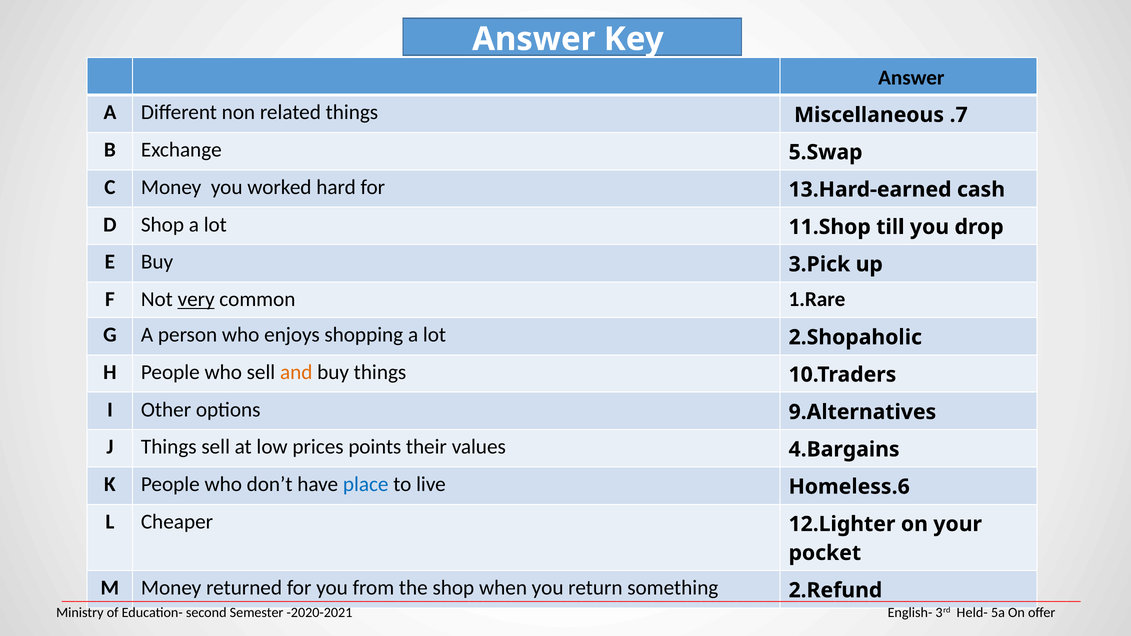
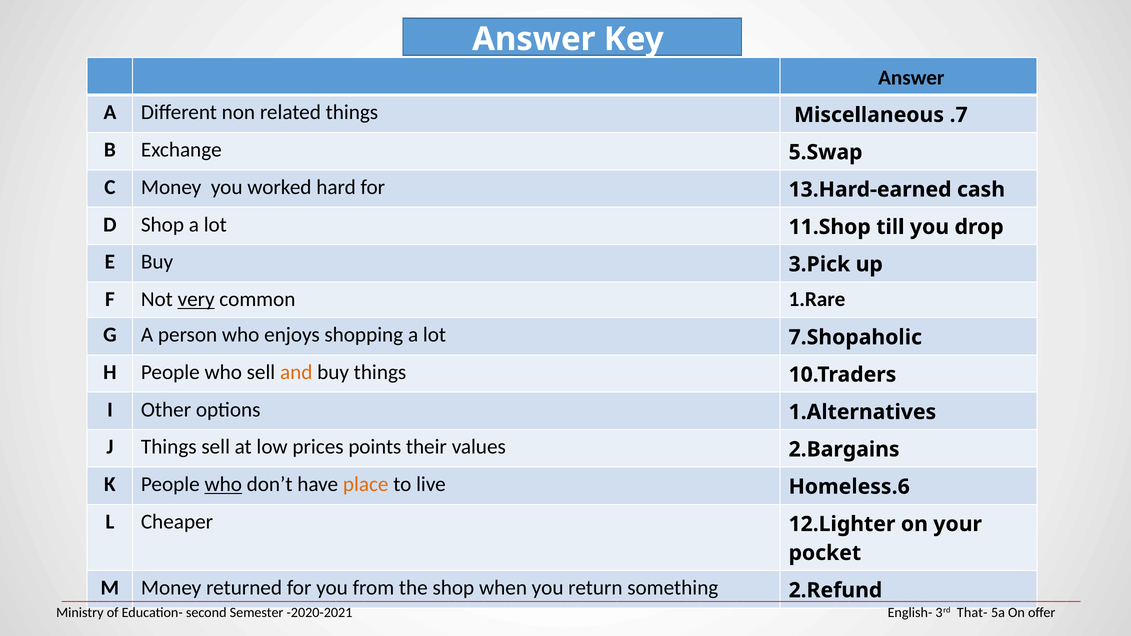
2.Shopaholic: 2.Shopaholic -> 7.Shopaholic (855, 337)
9.Alternatives: 9.Alternatives -> 1.Alternatives (862, 412)
4.Bargains: 4.Bargains -> 2.Bargains (844, 450)
who underline: none -> present (223, 484)
place colour: blue -> orange (366, 484)
Held-: Held- -> That- (972, 613)
